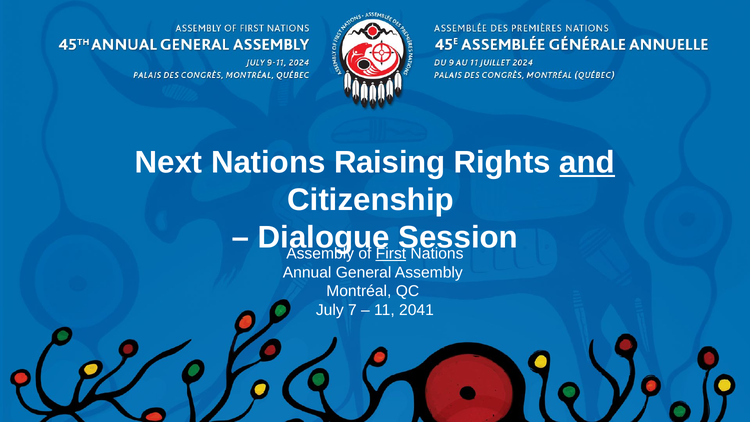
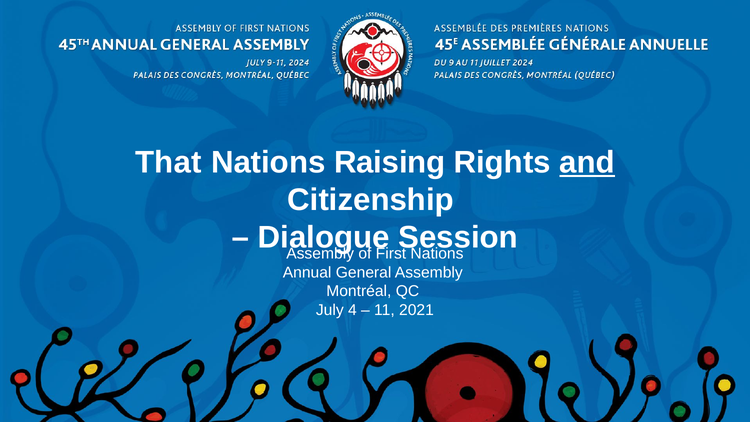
Next: Next -> That (168, 163)
First underline: present -> none (391, 254)
7: 7 -> 4 (352, 310)
2041: 2041 -> 2021 (416, 310)
